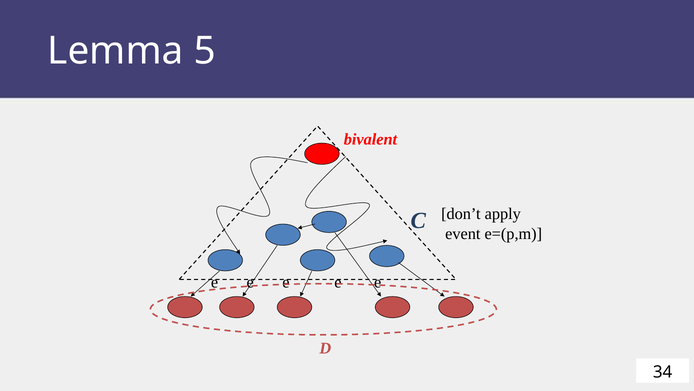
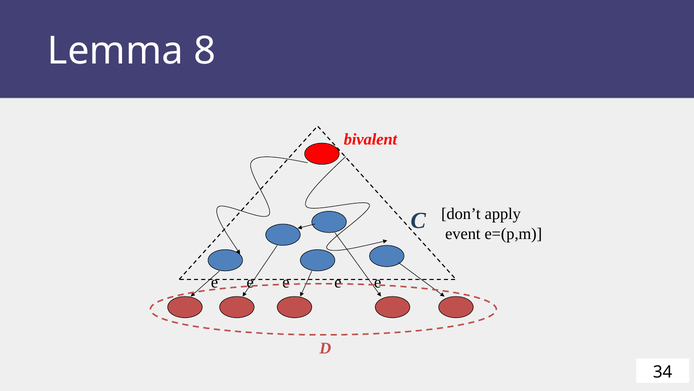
5: 5 -> 8 (205, 51)
